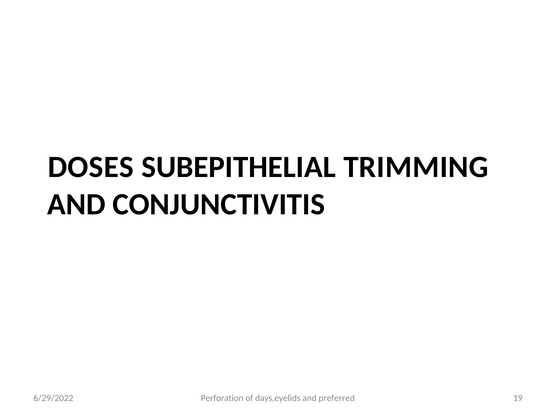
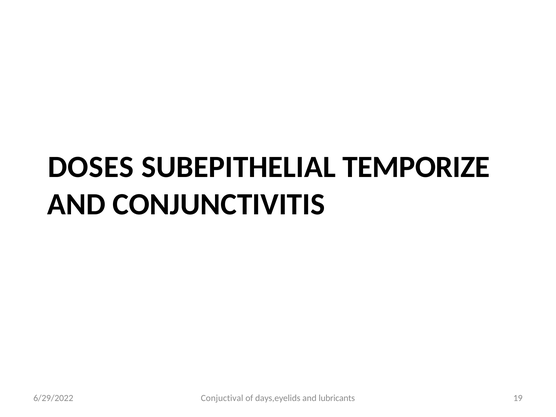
TRIMMING: TRIMMING -> TEMPORIZE (416, 167)
Perforation: Perforation -> Conjuctival (222, 398)
preferred: preferred -> lubricants (337, 398)
